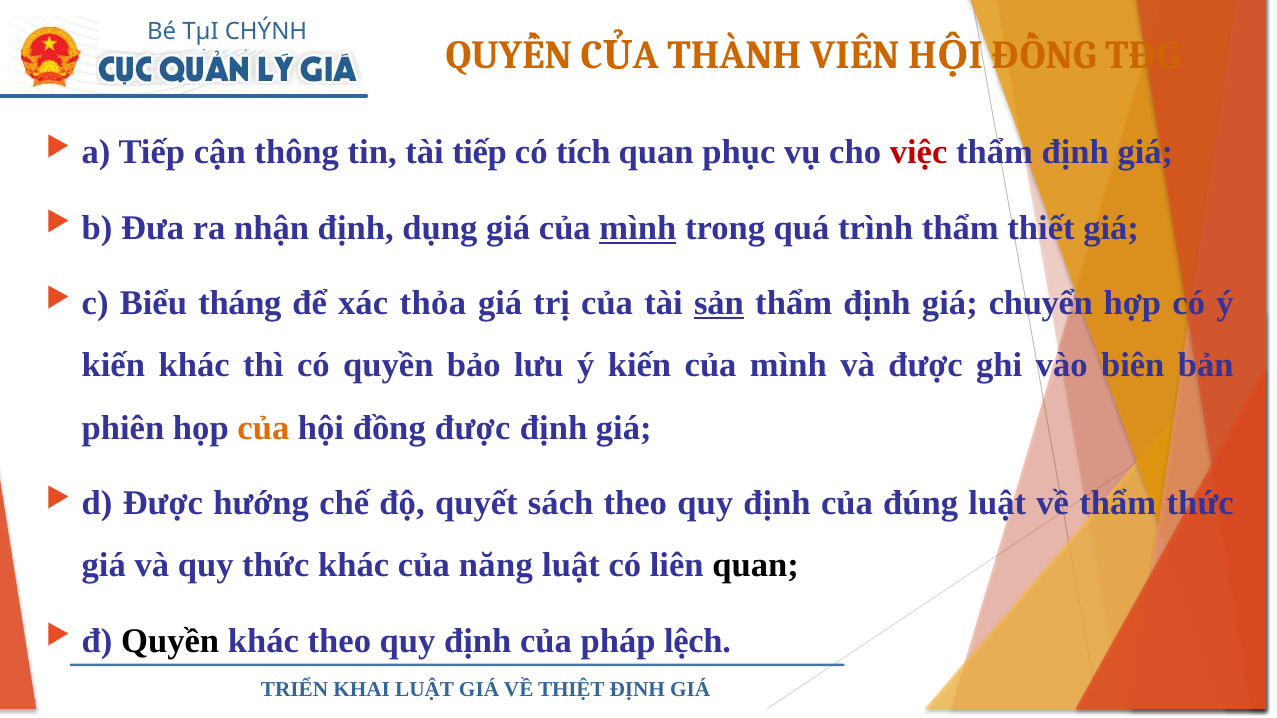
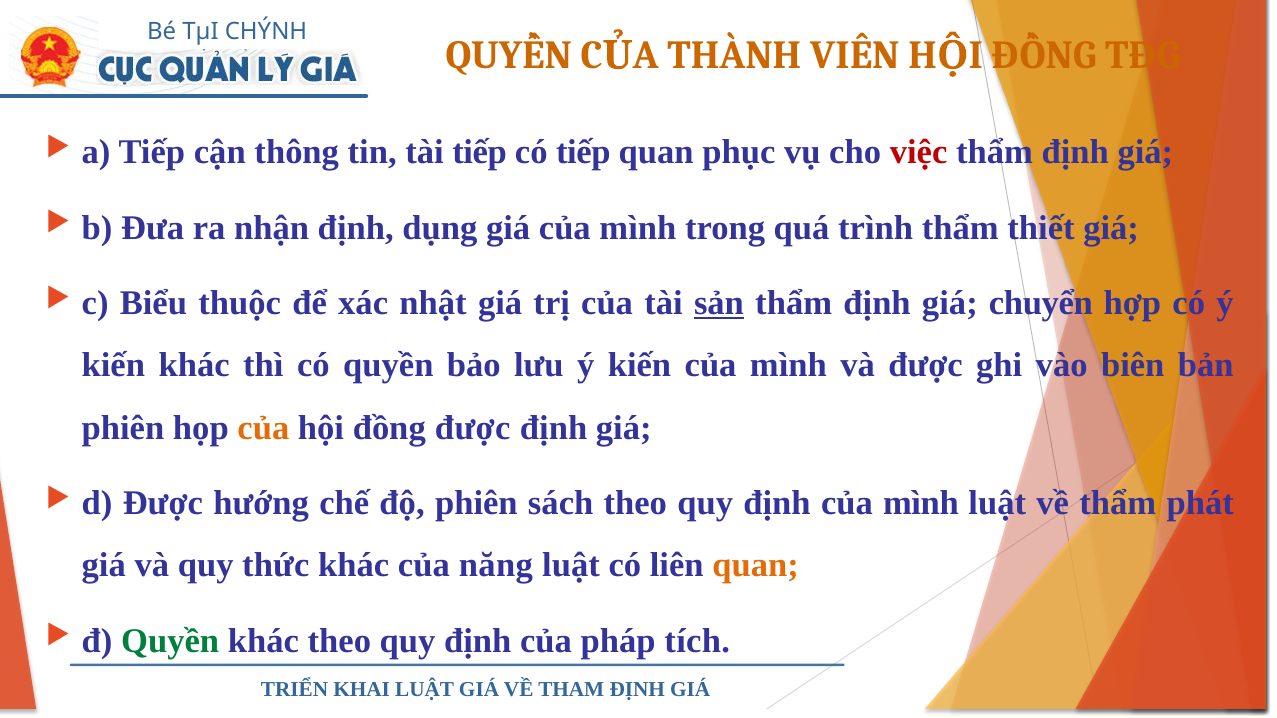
có tích: tích -> tiếp (583, 152)
mình underline: present -> none (638, 228)
tháng: tháng -> thuộc (240, 303)
thỏa: thỏa -> nhật (433, 303)
độ quyết: quyết -> phiên (476, 503)
định của đúng: đúng -> mình (921, 503)
thẩm thức: thức -> phát (1200, 503)
quan colour: black -> orange (756, 566)
Quyền colour: black -> green (170, 641)
lệch: lệch -> tích (697, 641)
THIỆT: THIỆT -> THAM (571, 690)
